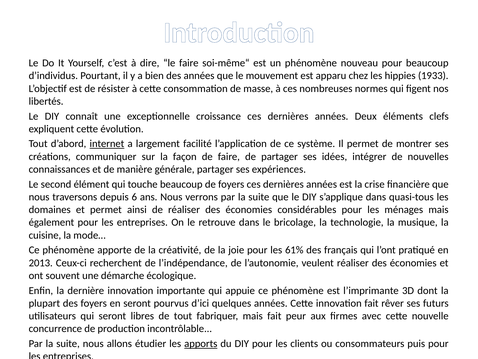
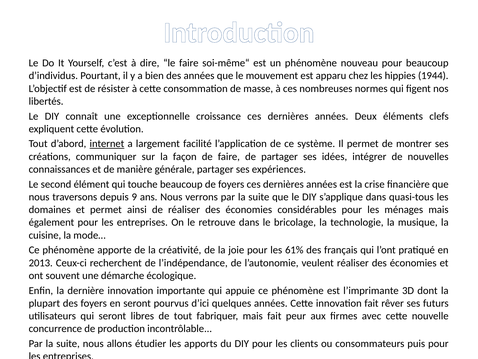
1933: 1933 -> 1944 (433, 76)
6: 6 -> 9 (134, 197)
apports underline: present -> none (201, 343)
